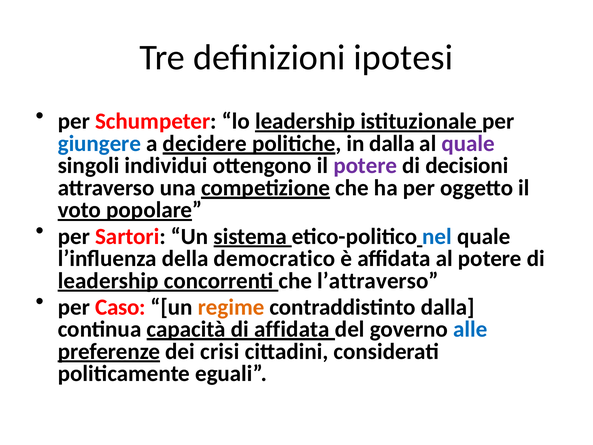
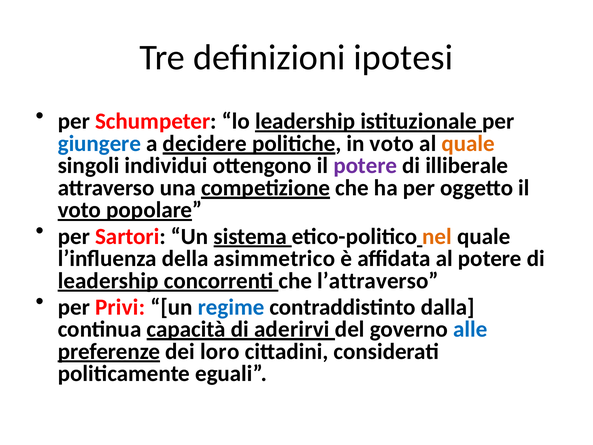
in dalla: dalla -> voto (392, 143)
quale colour: purple -> orange (468, 143)
decisioni: decisioni -> illiberale (467, 166)
nel colour: blue -> orange (437, 236)
democratico: democratico -> asimmetrico (274, 258)
Caso: Caso -> Privi (120, 307)
regime colour: orange -> blue (231, 307)
di affidata: affidata -> aderirvi (292, 329)
crisi: crisi -> loro (220, 351)
